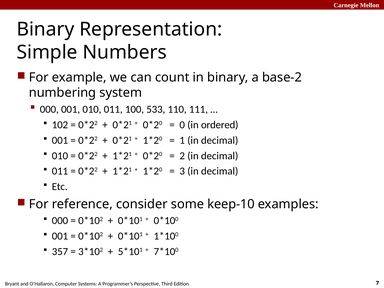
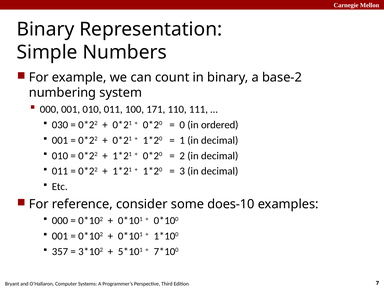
533: 533 -> 171 (156, 109)
102: 102 -> 030 (60, 125)
keep-10: keep-10 -> does-10 (231, 204)
